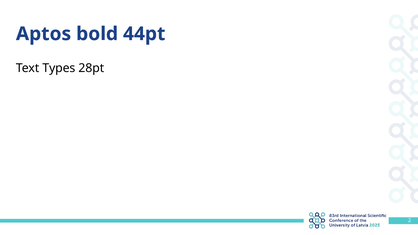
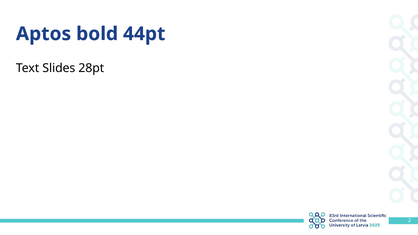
Types: Types -> Slides (59, 68)
